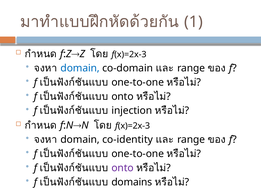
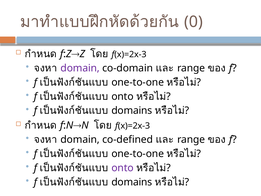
1: 1 -> 0 (194, 22)
domain colour: blue -> purple (80, 68)
injection: injection -> domains (132, 111)
co-identity: co-identity -> co-defined (128, 139)
